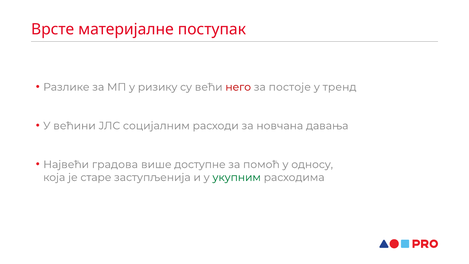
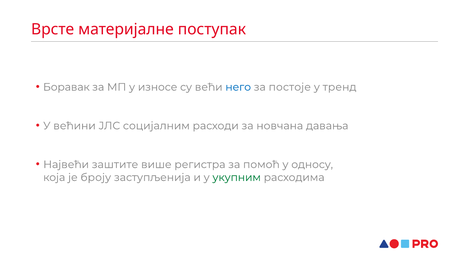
Разлике: Разлике -> Боравак (66, 87)
ризику: ризику -> износе (158, 87)
него colour: red -> blue (238, 87)
градова: градова -> заштите (115, 164)
доступне: доступне -> регистра (200, 164)
старе: старе -> броју (96, 177)
